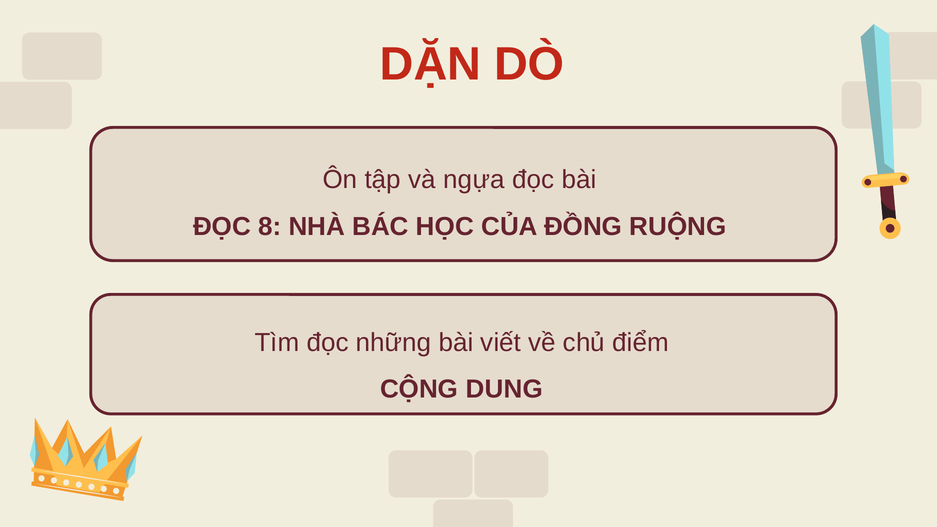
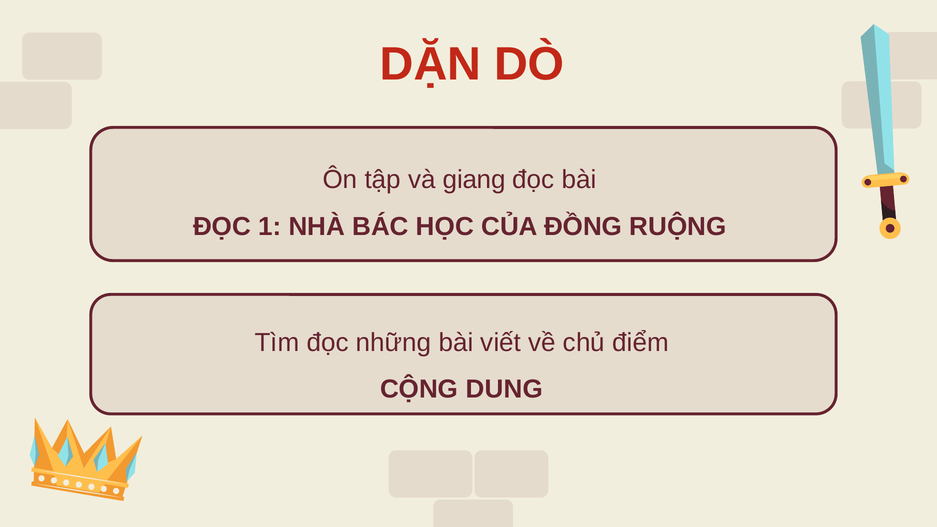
ngựa: ngựa -> giang (474, 180)
8: 8 -> 1 (270, 227)
